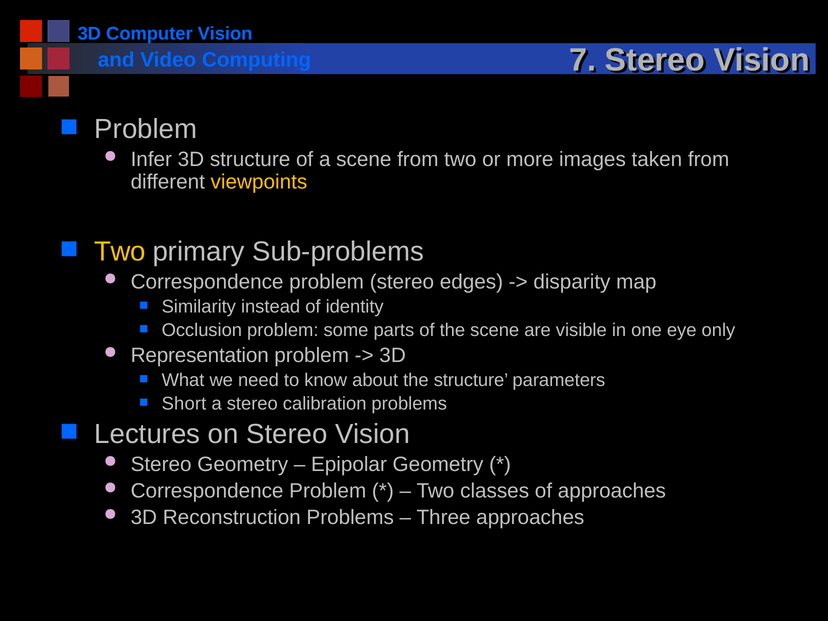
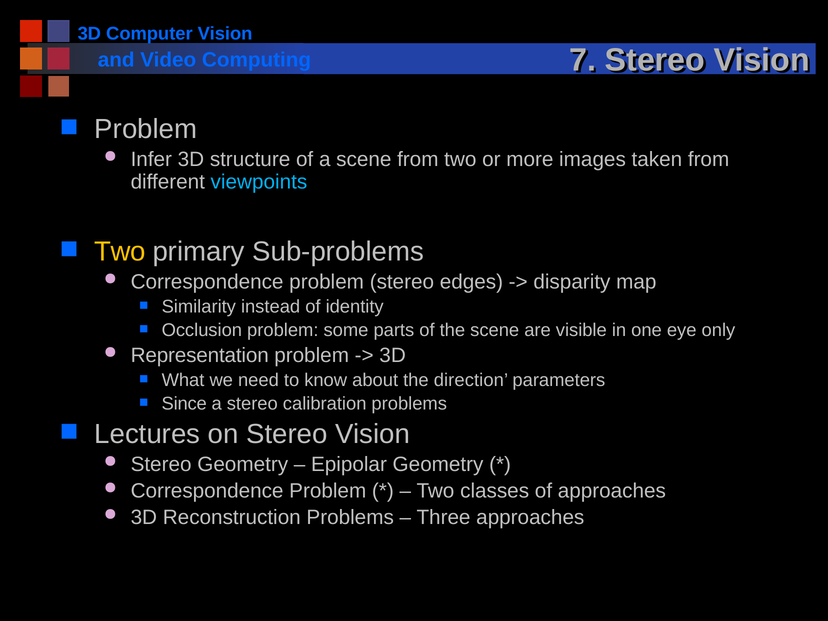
viewpoints colour: yellow -> light blue (259, 182)
the structure: structure -> direction (471, 380)
Short: Short -> Since (184, 404)
